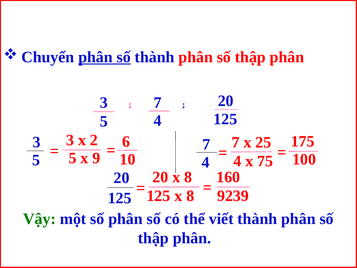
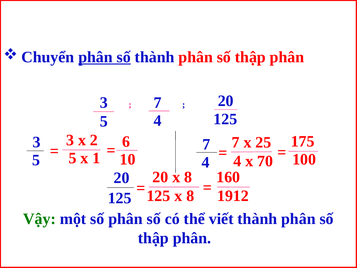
9: 9 -> 1 (96, 158)
75: 75 -> 70 (265, 161)
9239: 9239 -> 1912 (233, 196)
